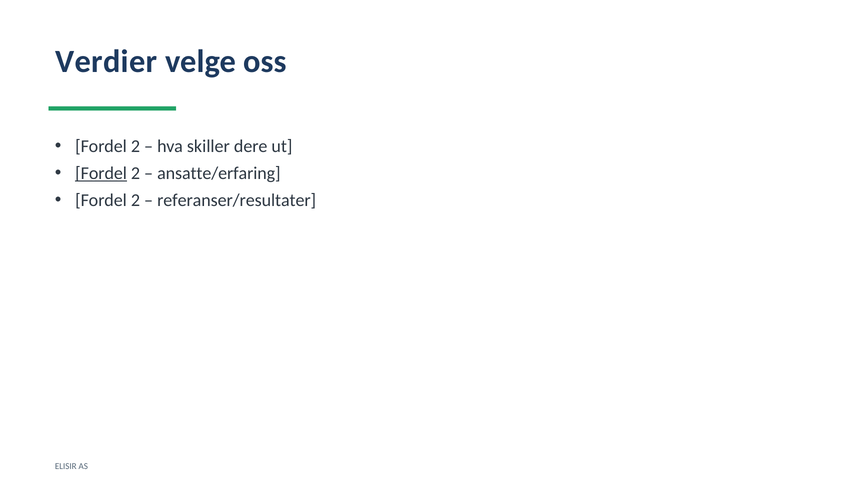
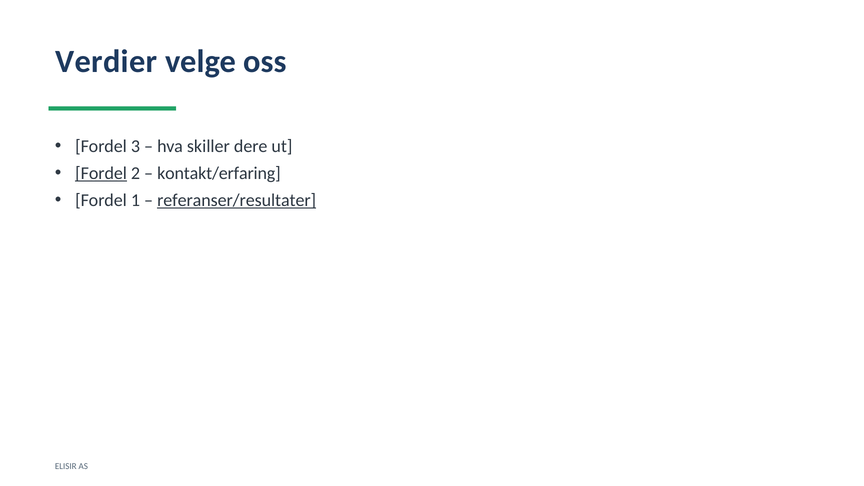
2: 2 -> 3 (135, 146)
ansatte/erfaring: ansatte/erfaring -> kontakt/erfaring (219, 173)
2: 2 -> 1 (135, 200)
referanser/resultater underline: none -> present (237, 200)
